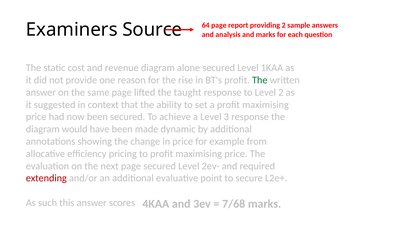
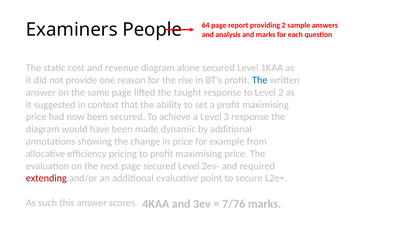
Source: Source -> People (152, 30)
The colour: green -> blue (260, 80)
7/68: 7/68 -> 7/76 (234, 203)
